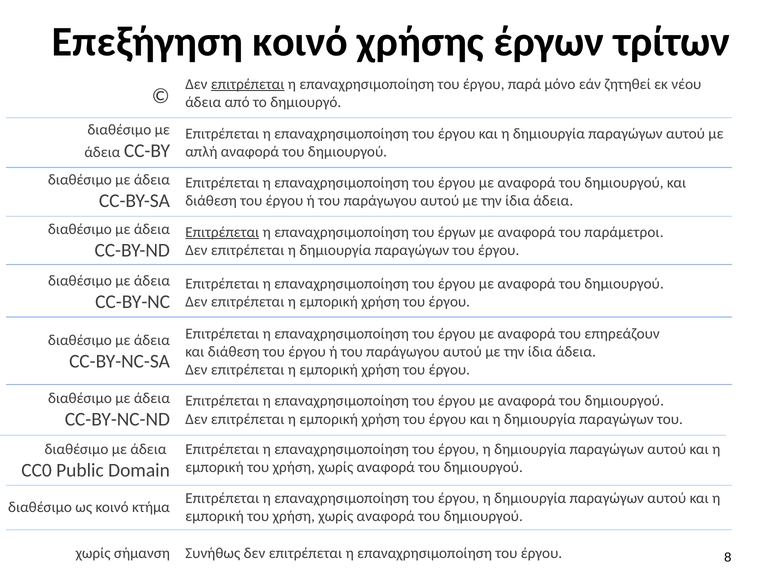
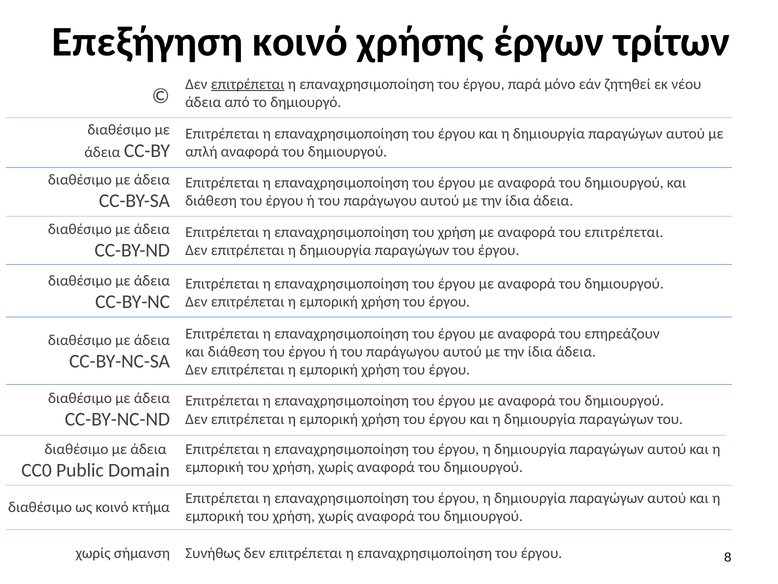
Επιτρέπεται underline: present -> none (222, 232)
επαναχρησιμοποίηση του έργων: έργων -> χρήση (457, 232)
του παράμετροι: παράμετροι -> επιτρέπεται (624, 232)
